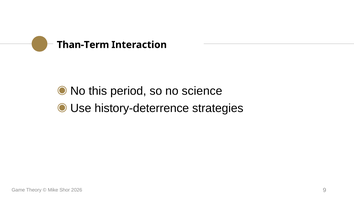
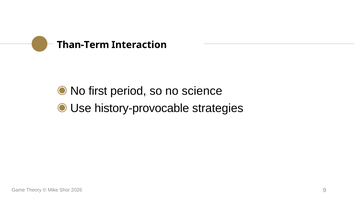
this: this -> first (98, 91)
history-deterrence: history-deterrence -> history-provocable (142, 108)
